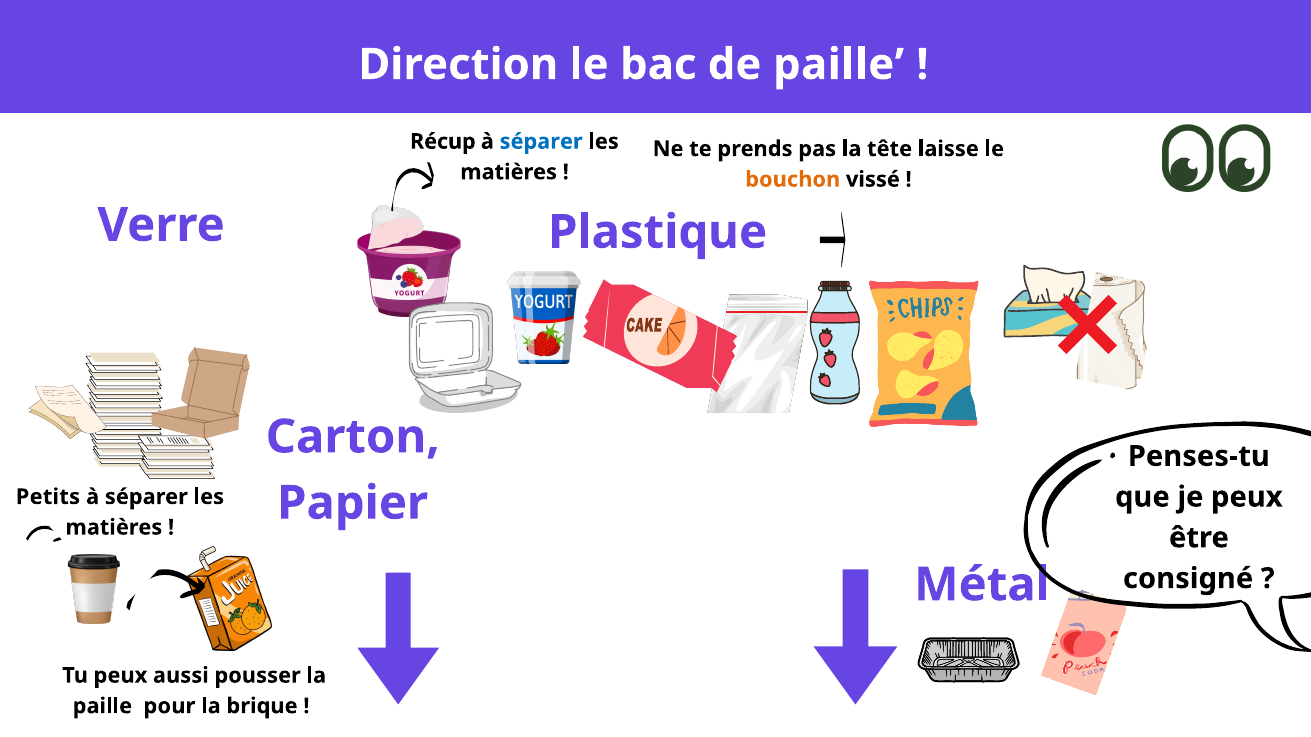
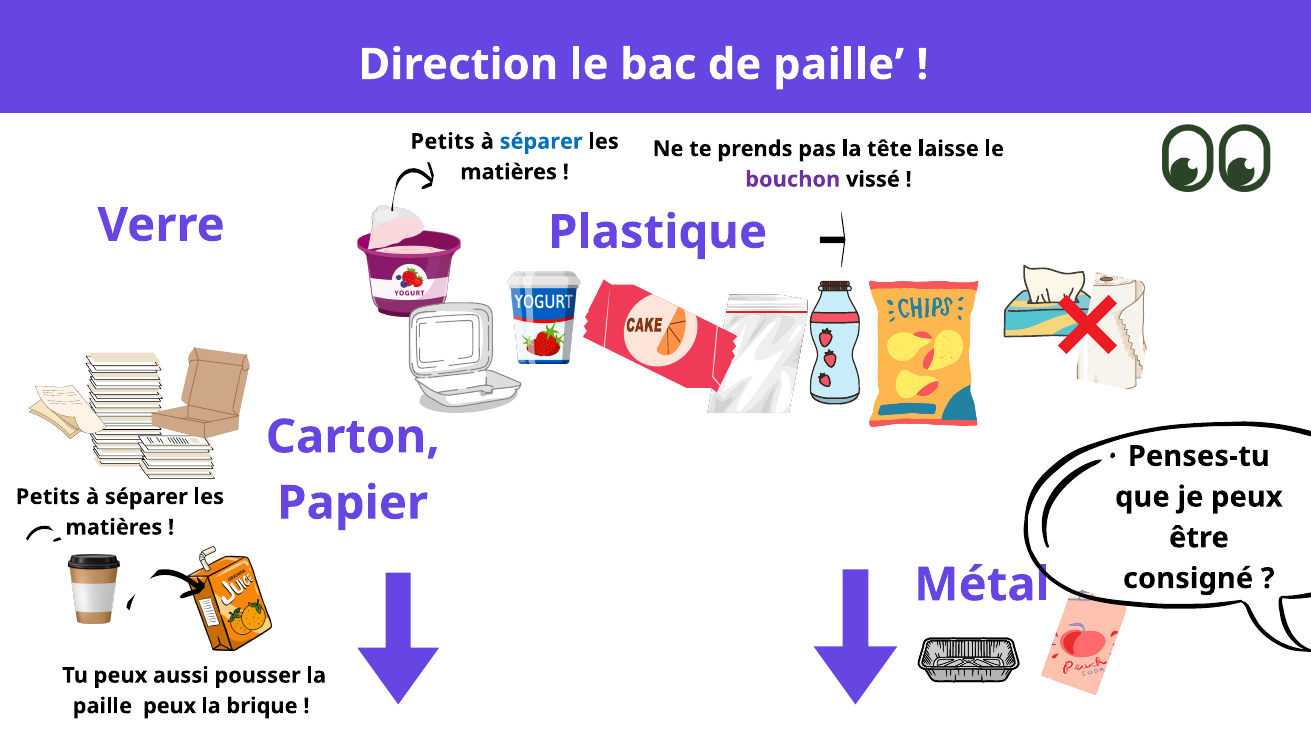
Récup: Récup -> Petits (443, 142)
bouchon colour: orange -> purple (793, 180)
paille pour: pour -> peux (170, 706)
